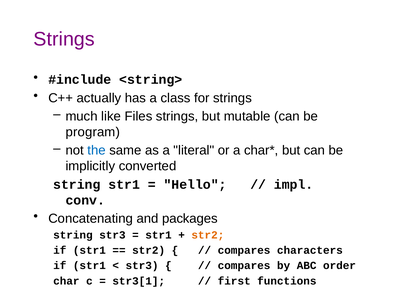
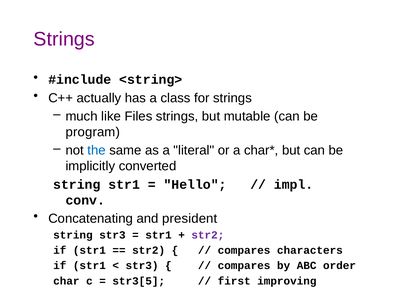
packages: packages -> president (190, 219)
str2 colour: orange -> purple (208, 235)
str3[1: str3[1 -> str3[5 (139, 281)
functions: functions -> improving (287, 281)
